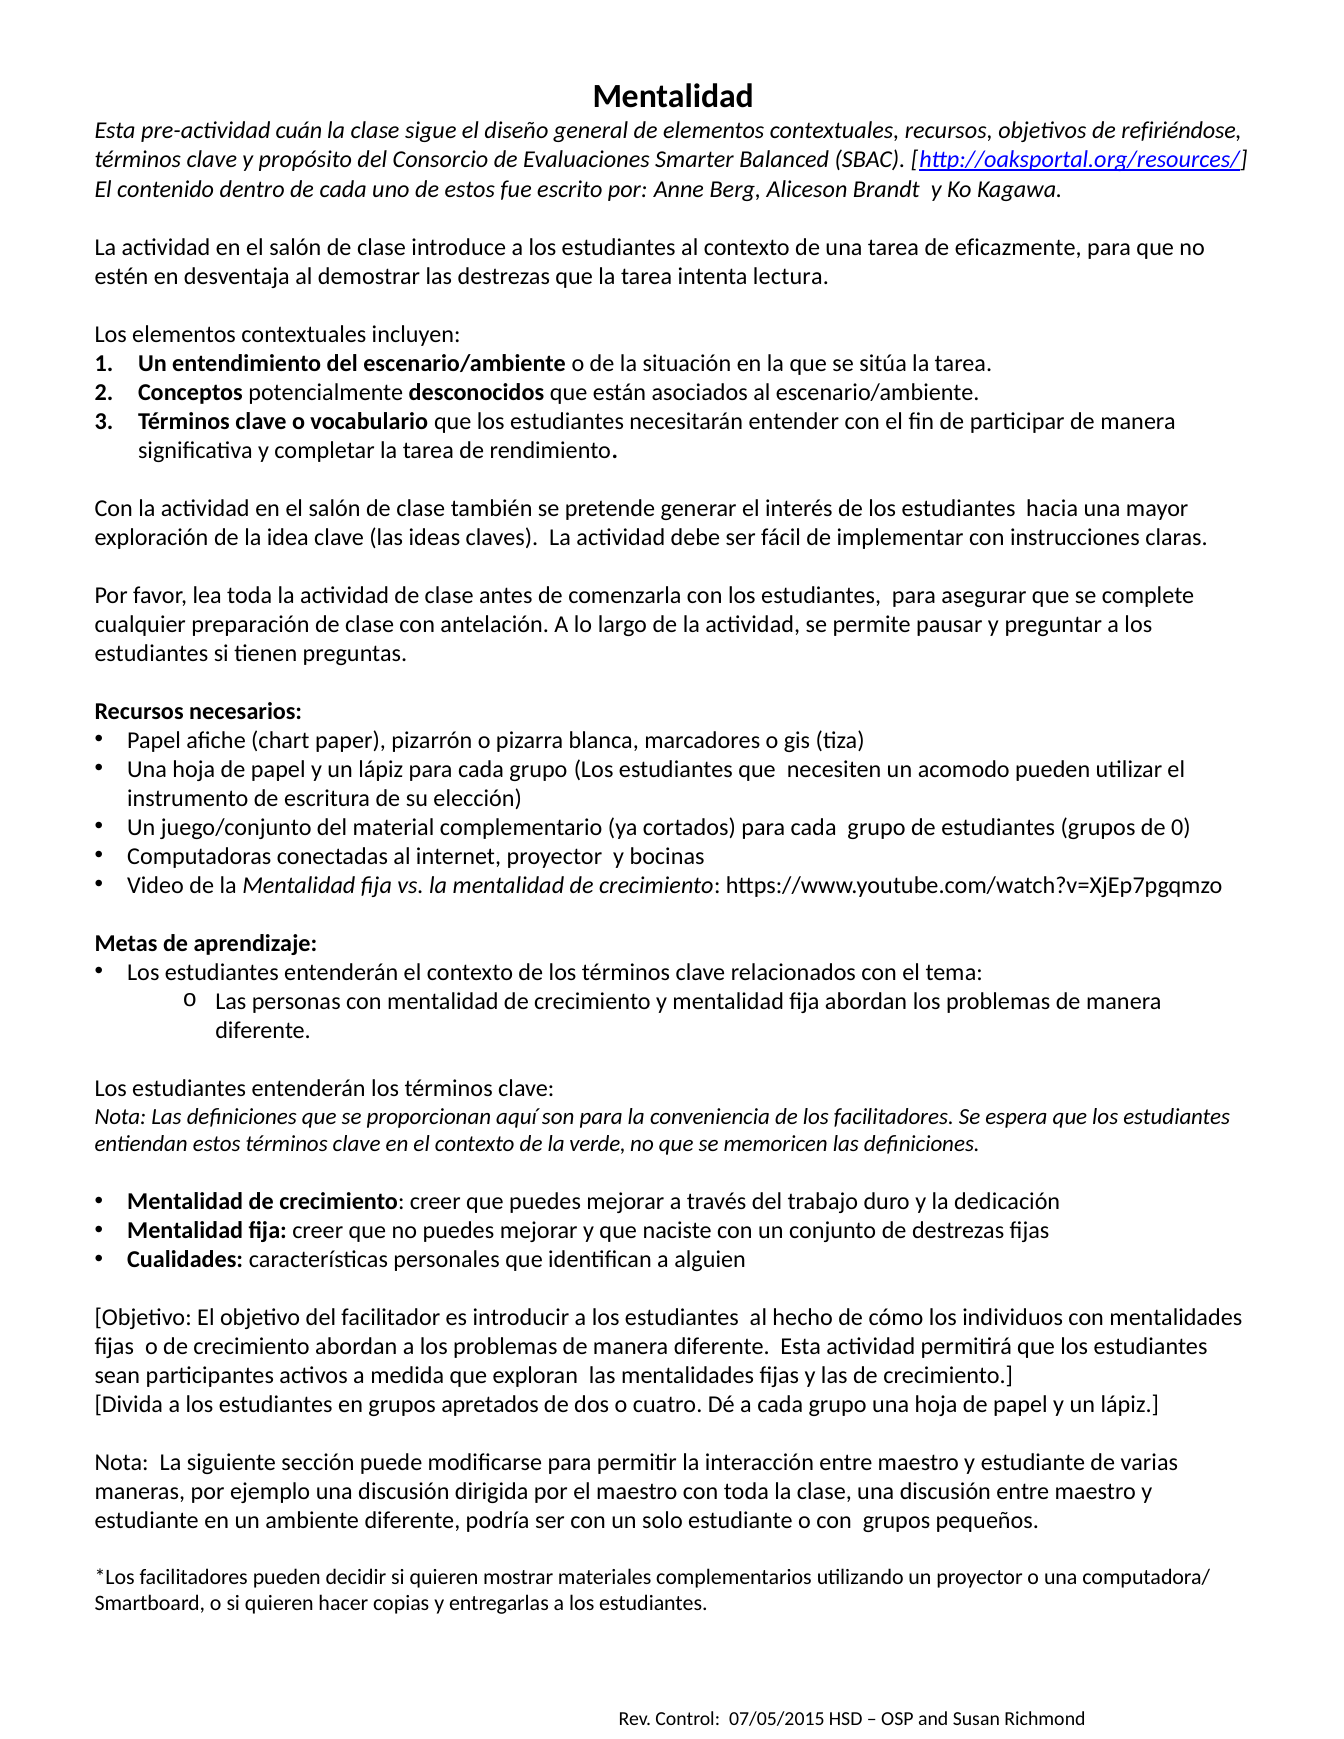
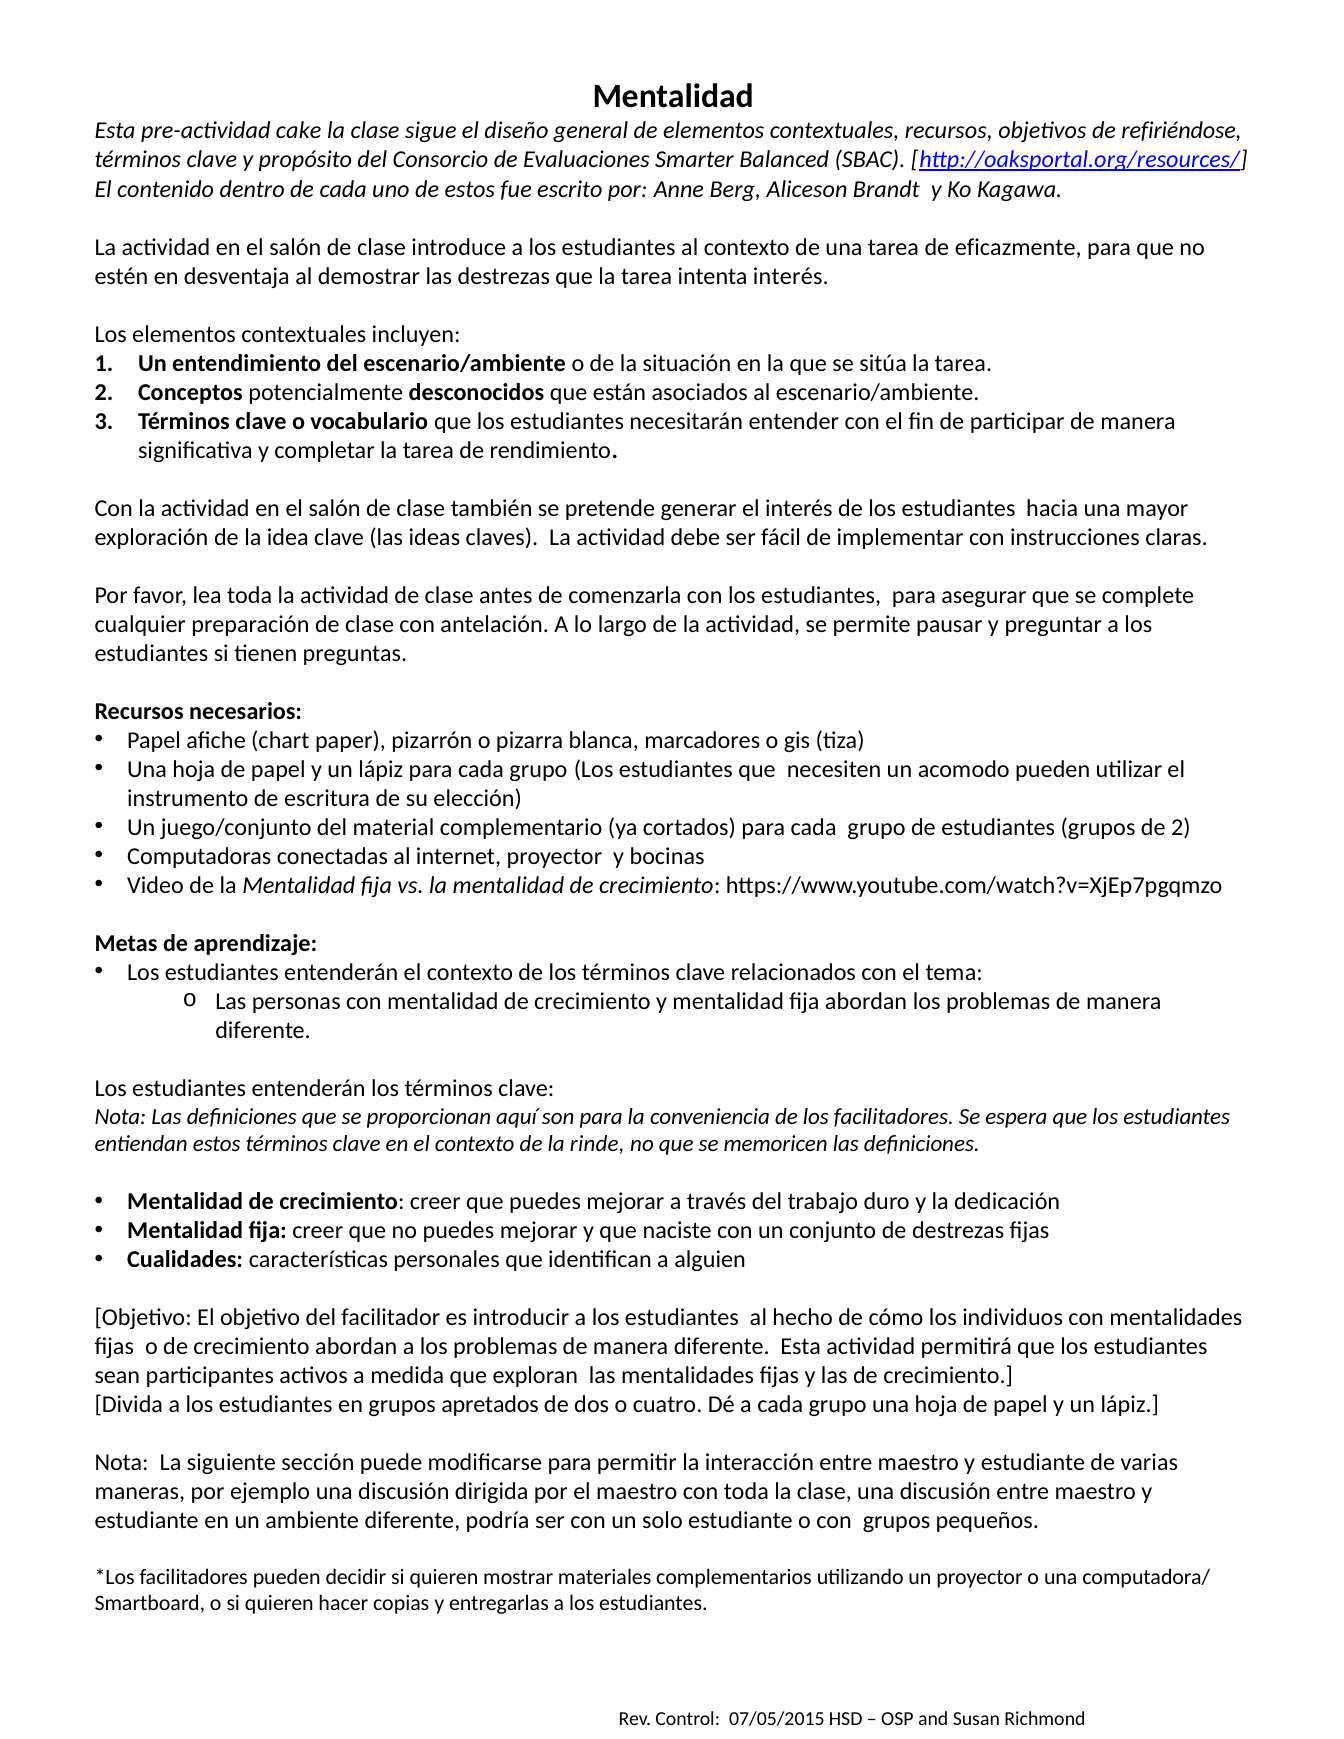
cuán: cuán -> cake (299, 130)
intenta lectura: lectura -> interés (791, 276)
de 0: 0 -> 2 (1181, 827)
verde: verde -> rinde (597, 1144)
